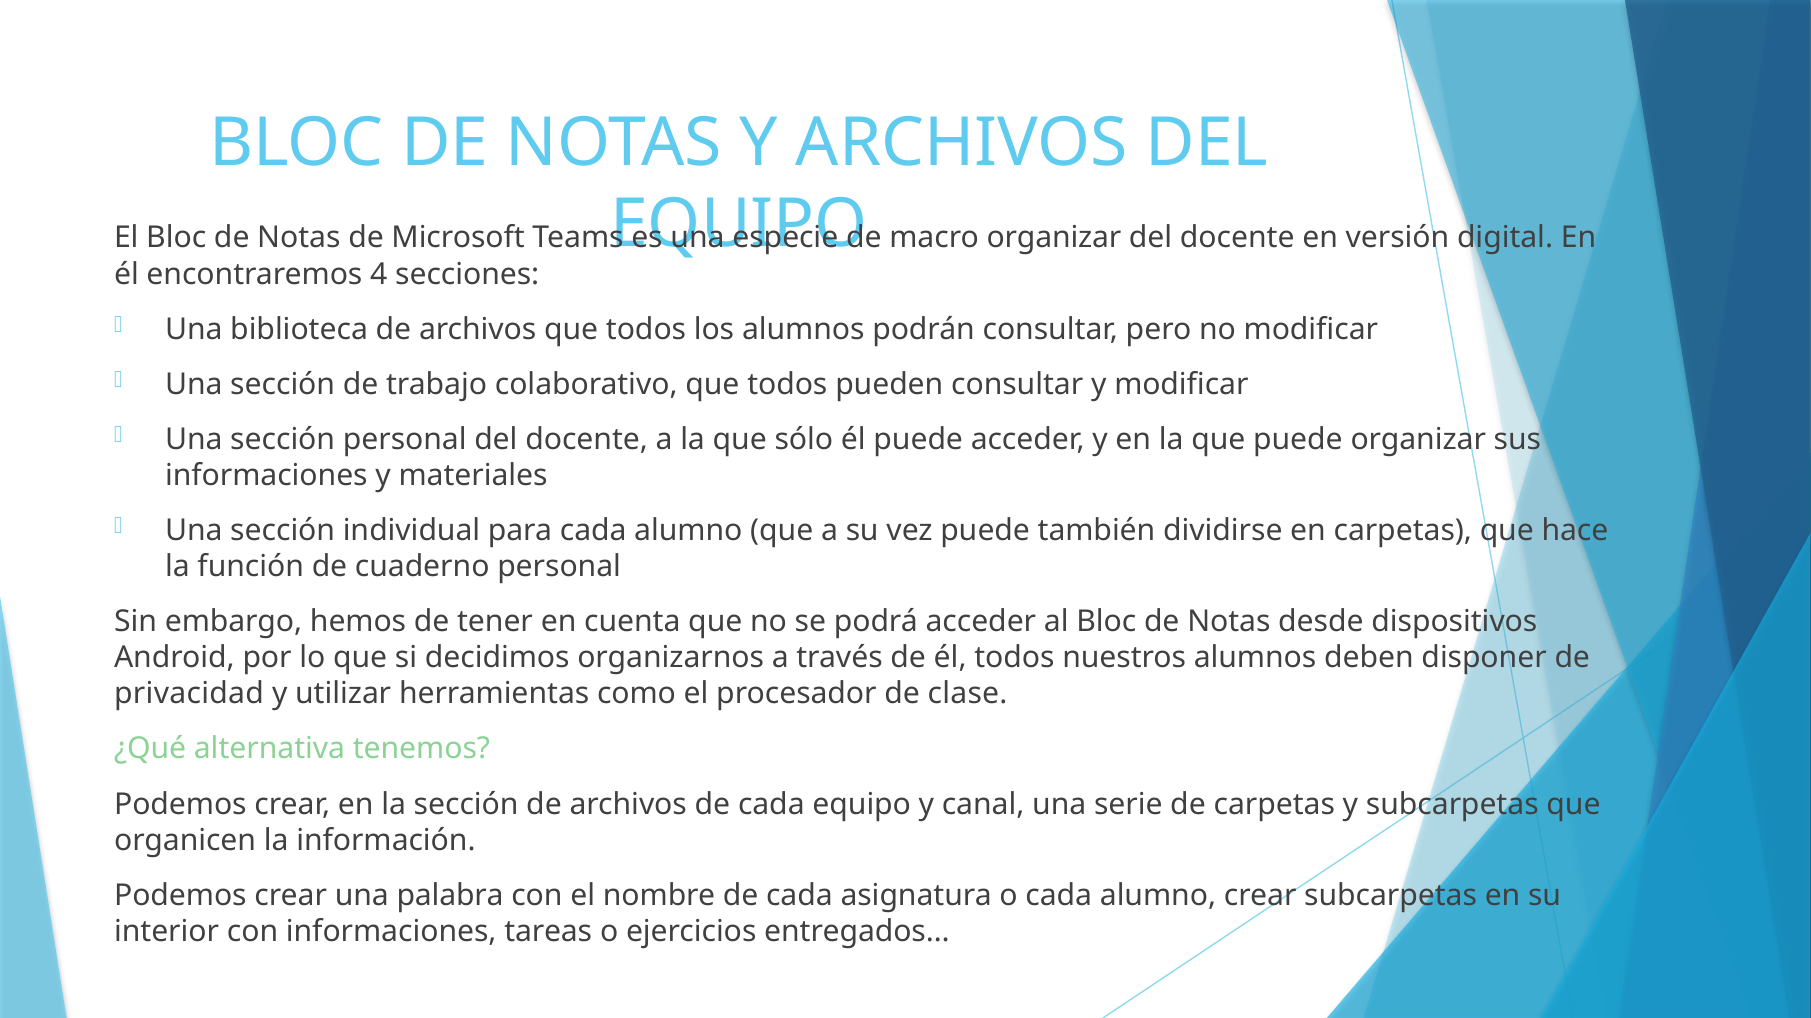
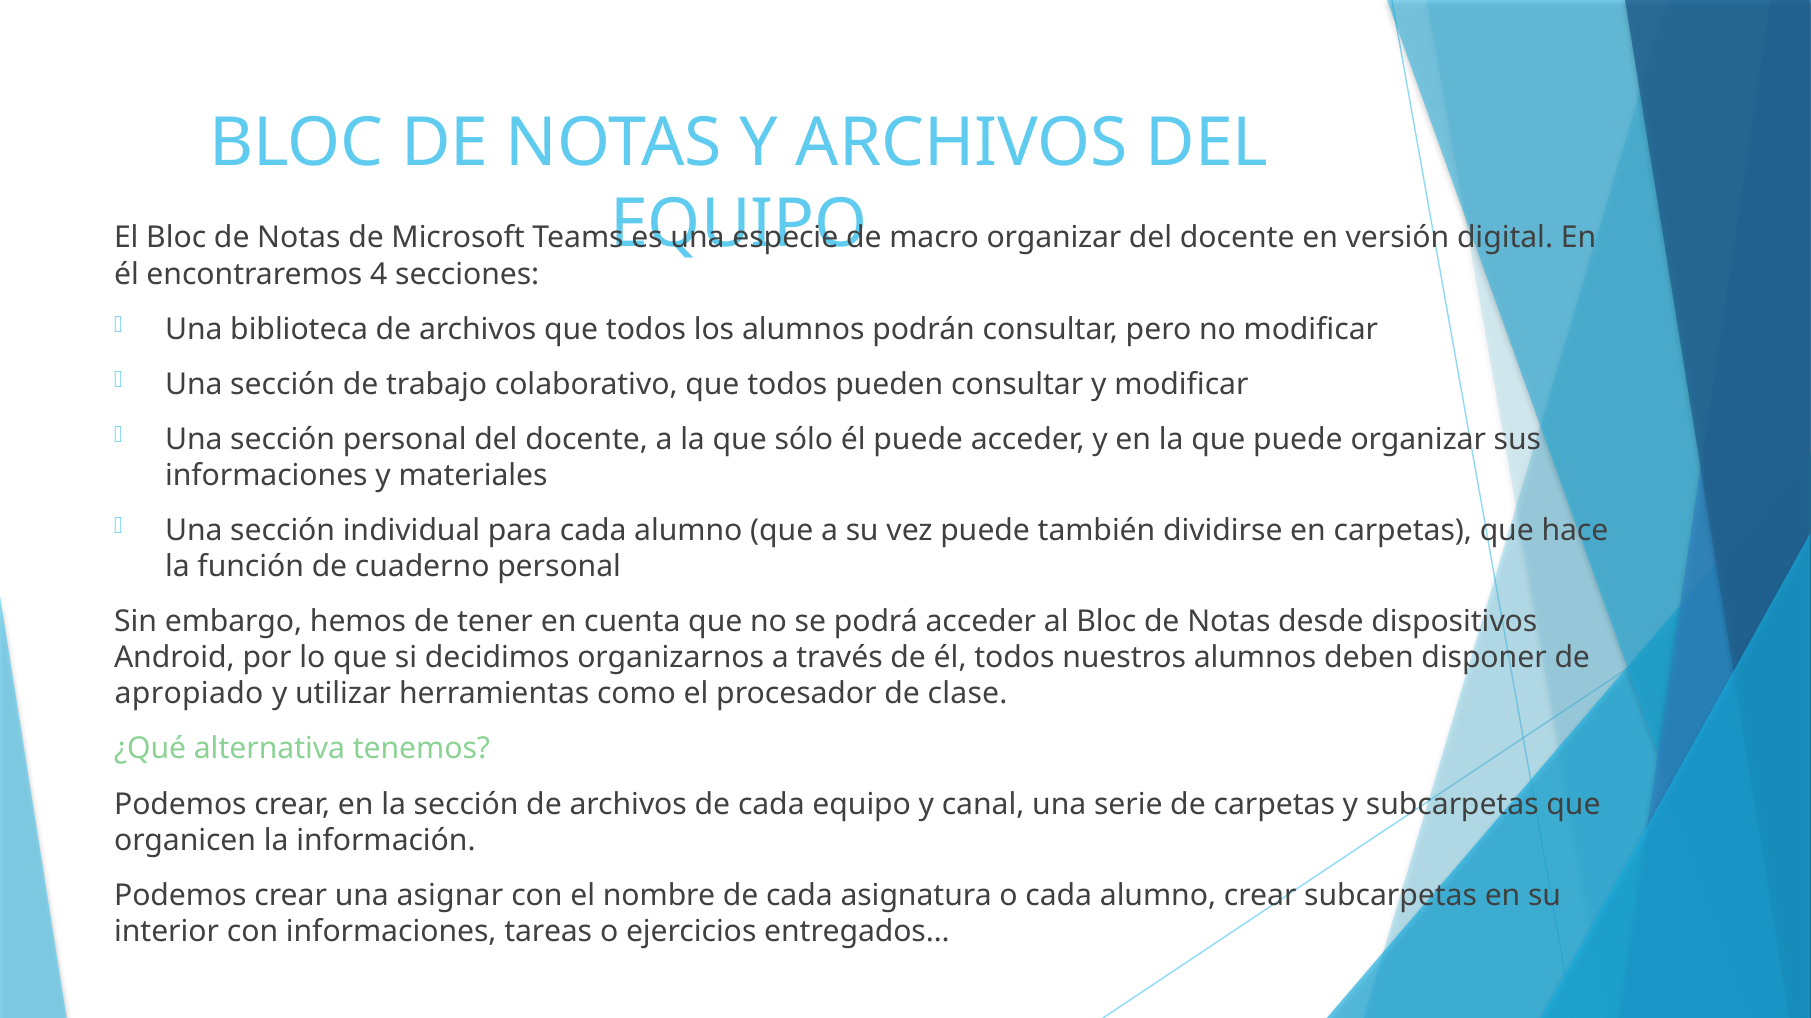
privacidad: privacidad -> apropiado (189, 694)
palabra: palabra -> asignar (450, 896)
